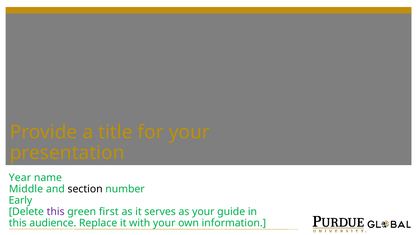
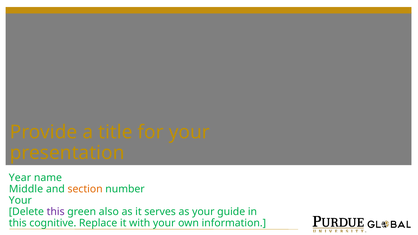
section colour: black -> orange (85, 189)
Early: Early -> Your (20, 200)
first: first -> also (109, 212)
audience: audience -> cognitive (53, 223)
